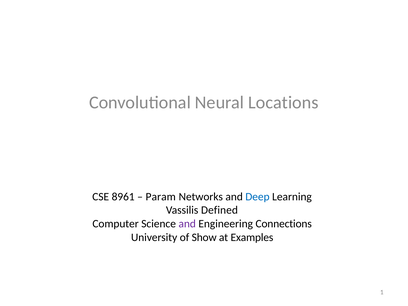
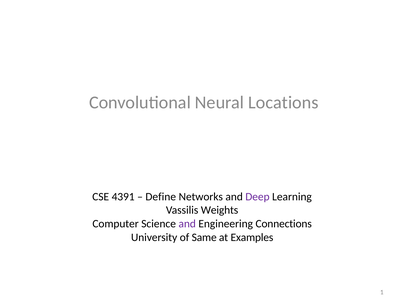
8961: 8961 -> 4391 (123, 197)
Param: Param -> Define (161, 197)
Deep colour: blue -> purple (257, 197)
Defined: Defined -> Weights (220, 210)
Show: Show -> Same (204, 237)
